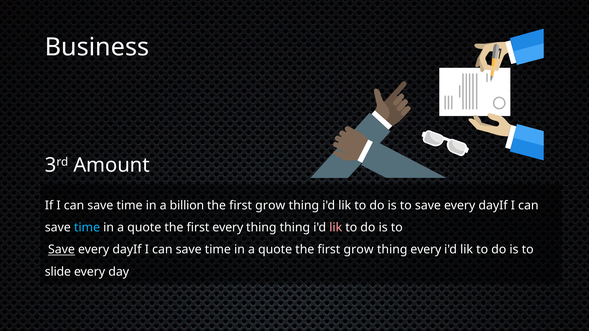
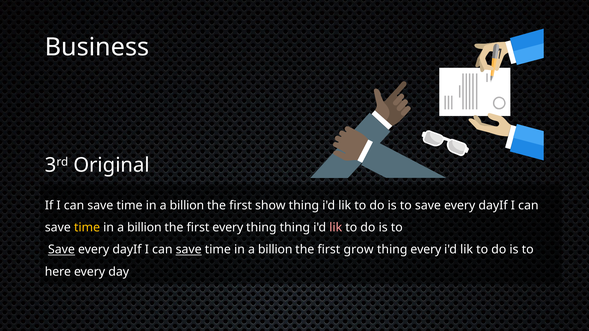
Amount: Amount -> Original (112, 165)
grow: grow -> show (270, 206)
time colour: light blue -> yellow (87, 228)
quote: quote -> billion (144, 228)
save underline: none -> present (189, 250)
quote: quote -> billion (275, 250)
slide: slide -> here (58, 272)
